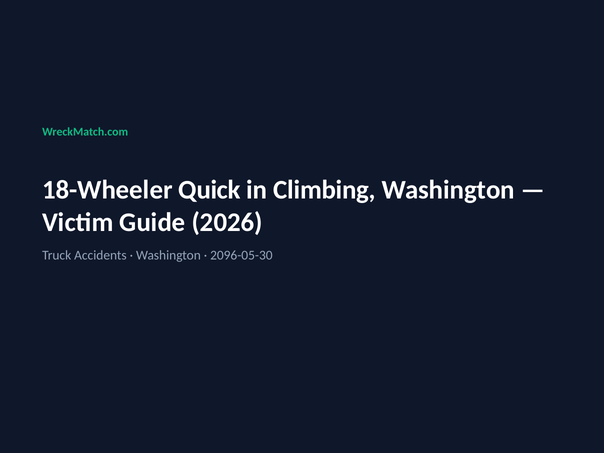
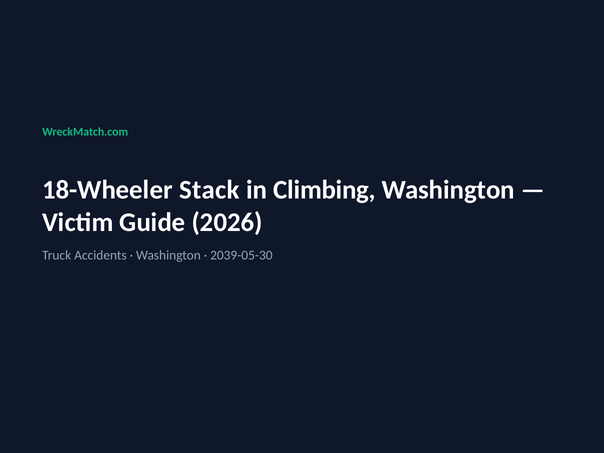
Quick: Quick -> Stack (209, 190)
2096-05-30: 2096-05-30 -> 2039-05-30 (241, 256)
